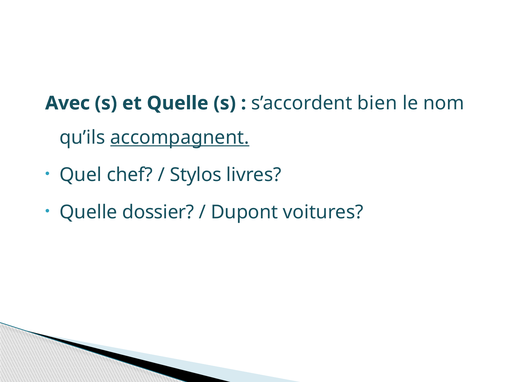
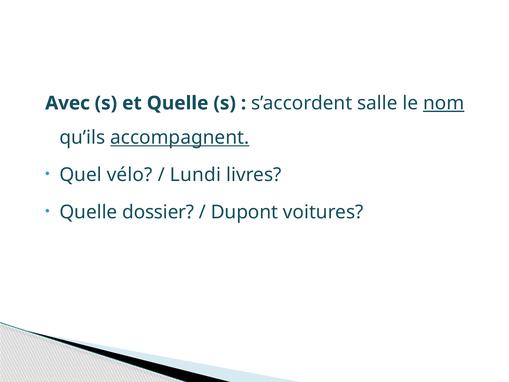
bien: bien -> salle (377, 103)
nom underline: none -> present (444, 103)
chef: chef -> vélo (130, 175)
Stylos: Stylos -> Lundi (195, 175)
